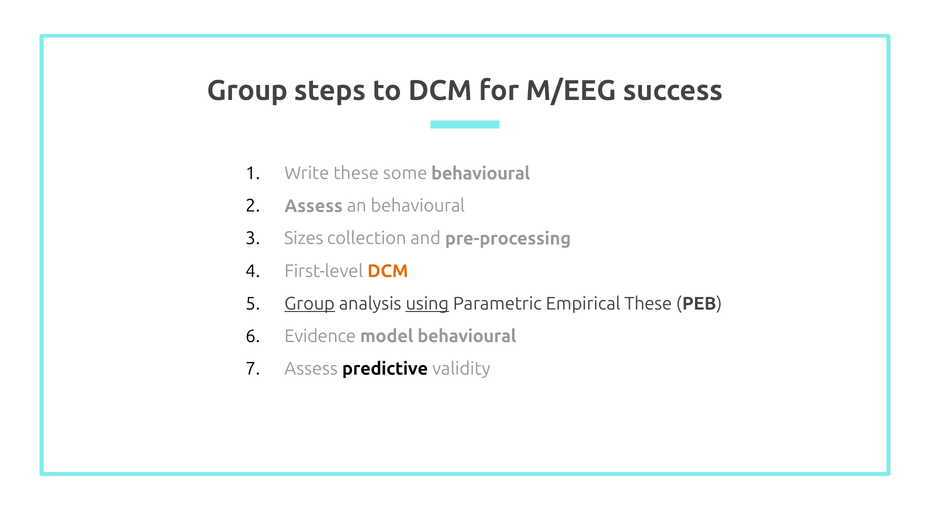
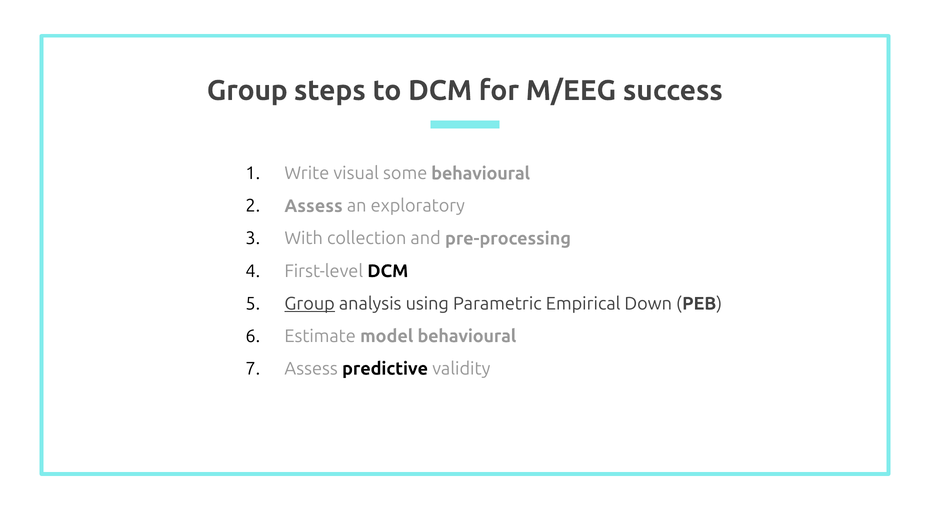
Write these: these -> visual (356, 173)
an behavioural: behavioural -> exploratory (418, 206)
Sizes: Sizes -> With (304, 239)
DCM colour: orange -> black (388, 271)
using underline: present -> none (427, 304)
Empirical These: These -> Down (648, 304)
Evidence: Evidence -> Estimate (320, 336)
